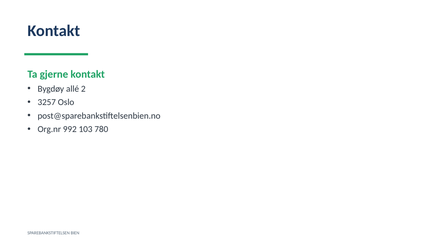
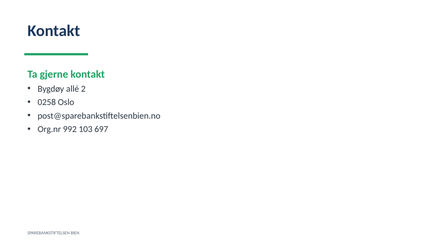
3257: 3257 -> 0258 (47, 102)
780: 780 -> 697 (101, 129)
